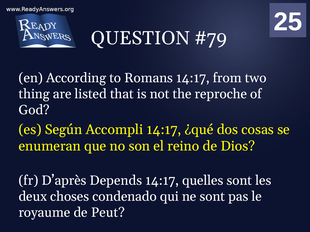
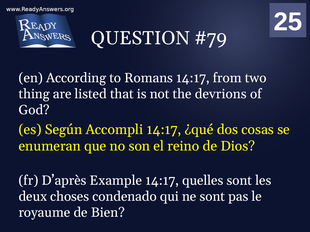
reproche: reproche -> devrions (221, 94)
Depends: Depends -> Example (116, 181)
Peut: Peut -> Bien (108, 213)
